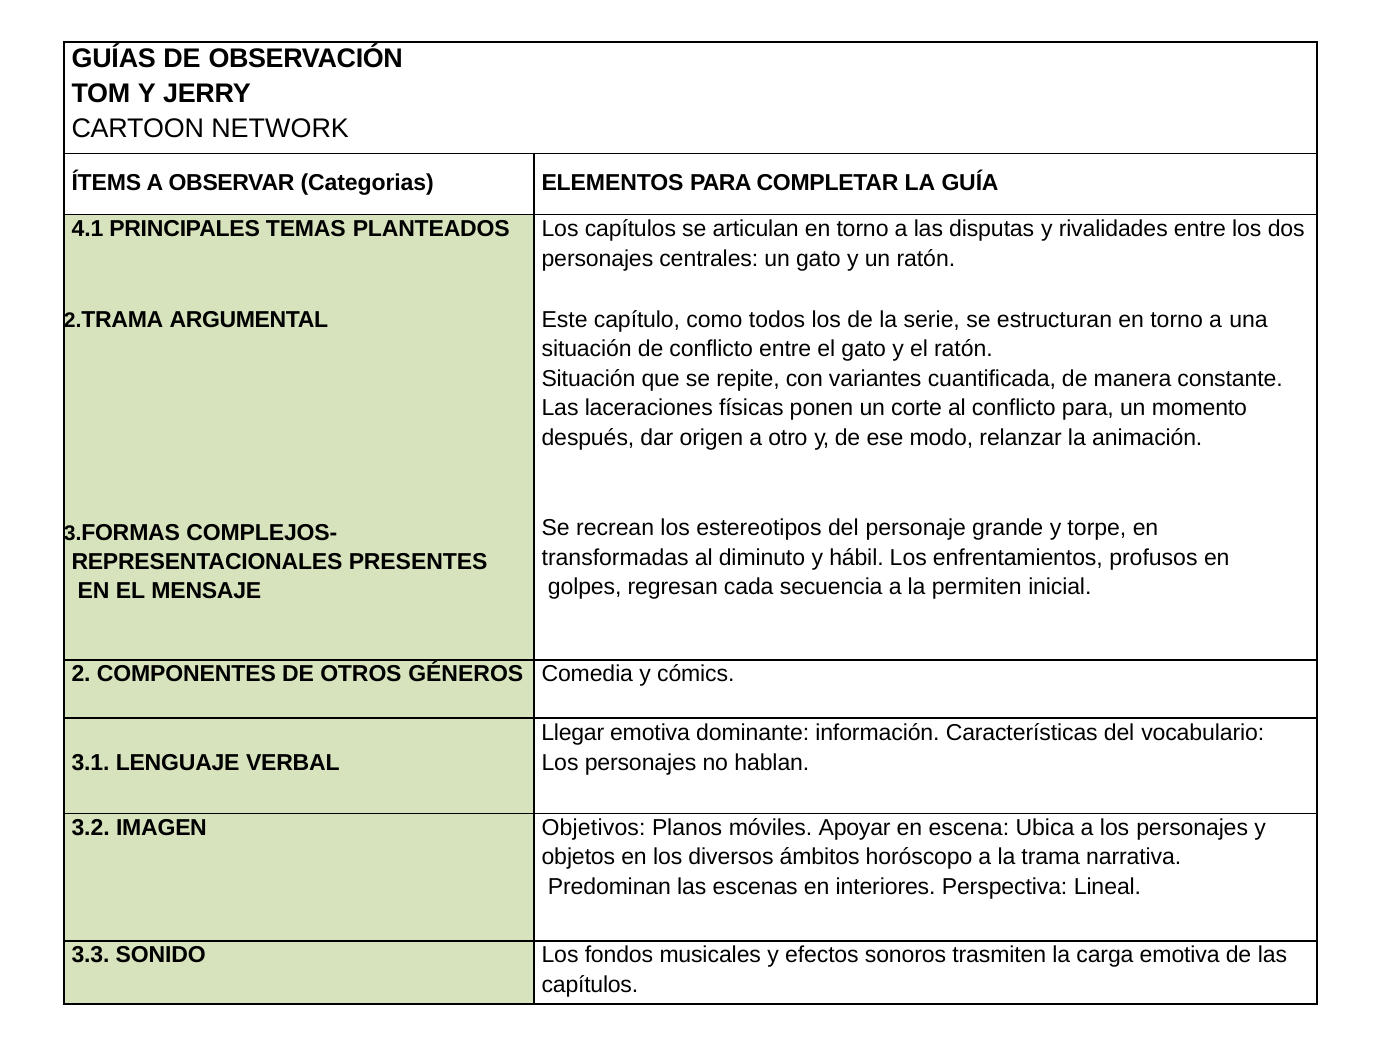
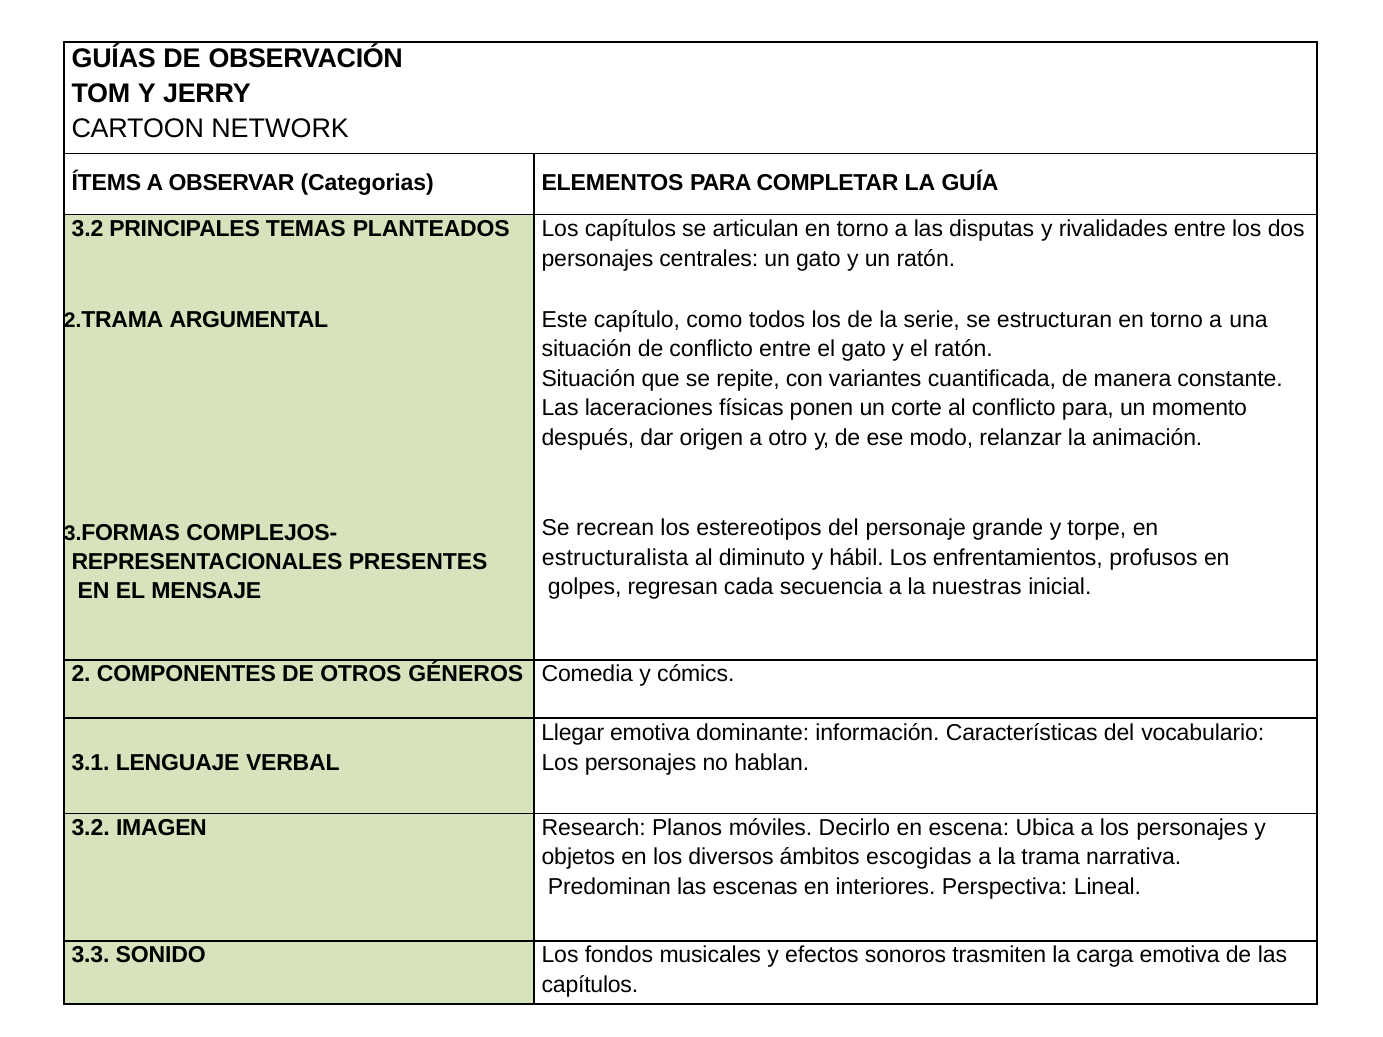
4.1: 4.1 -> 3.2 (87, 229)
transformadas: transformadas -> estructuralista (615, 558)
permiten: permiten -> nuestras (977, 587)
Objetivos: Objetivos -> Research (594, 828)
Apoyar: Apoyar -> Decirlo (855, 828)
horóscopo: horóscopo -> escogidas (919, 858)
